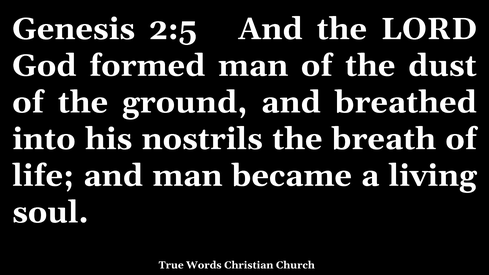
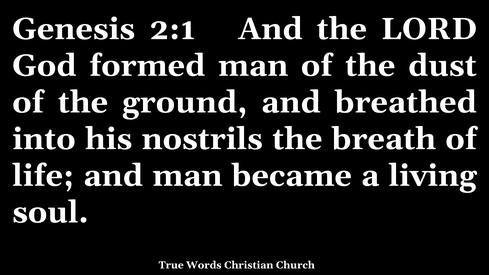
2:5: 2:5 -> 2:1 (172, 29)
